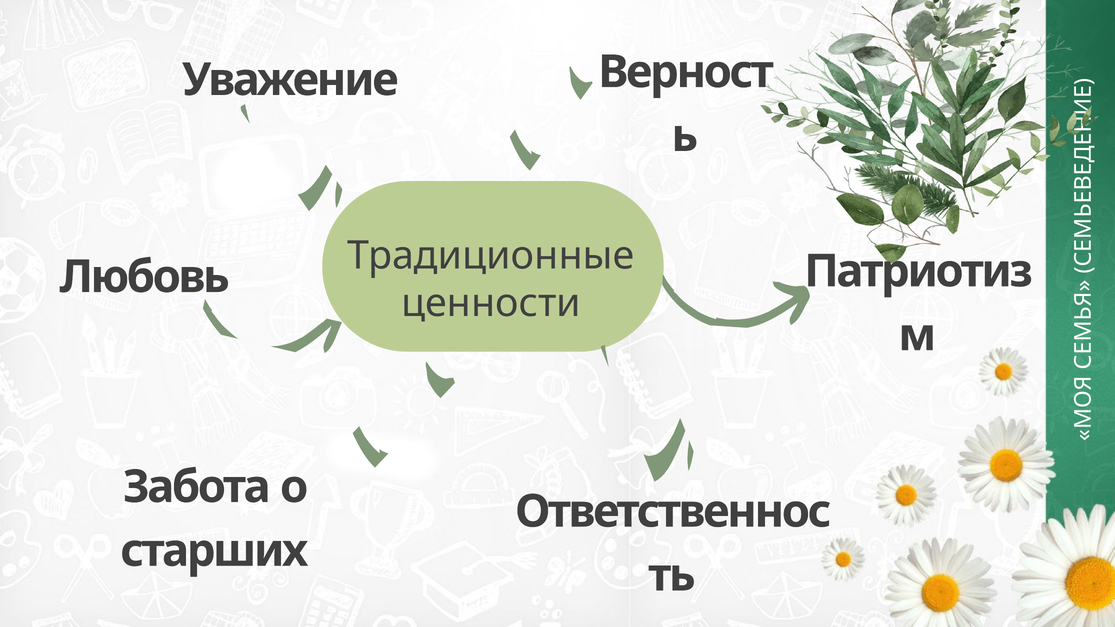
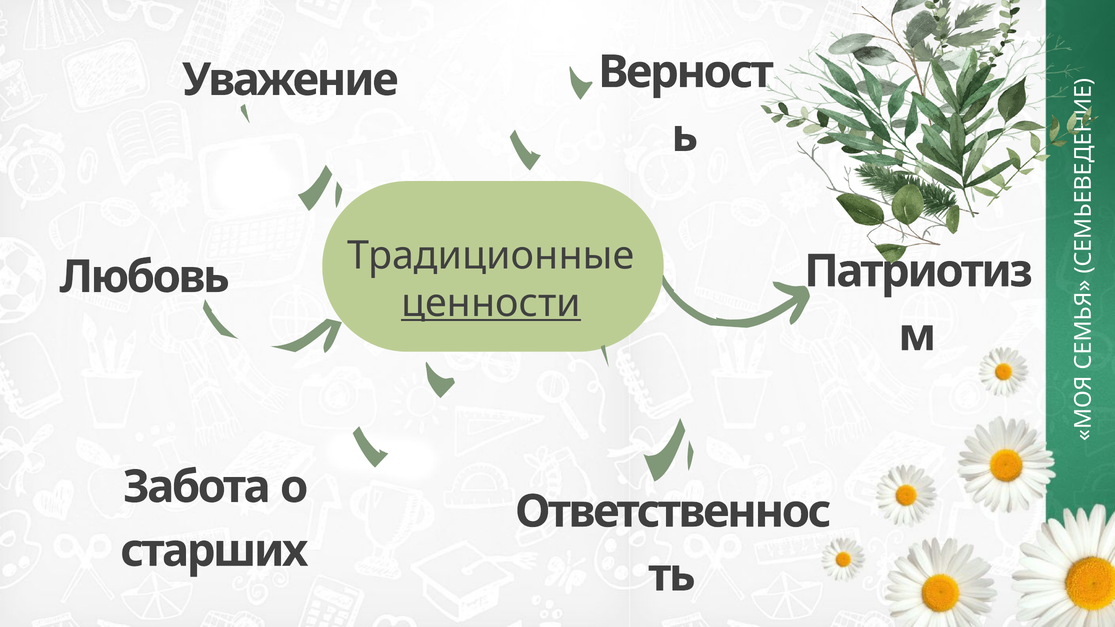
ценности underline: none -> present (491, 303)
